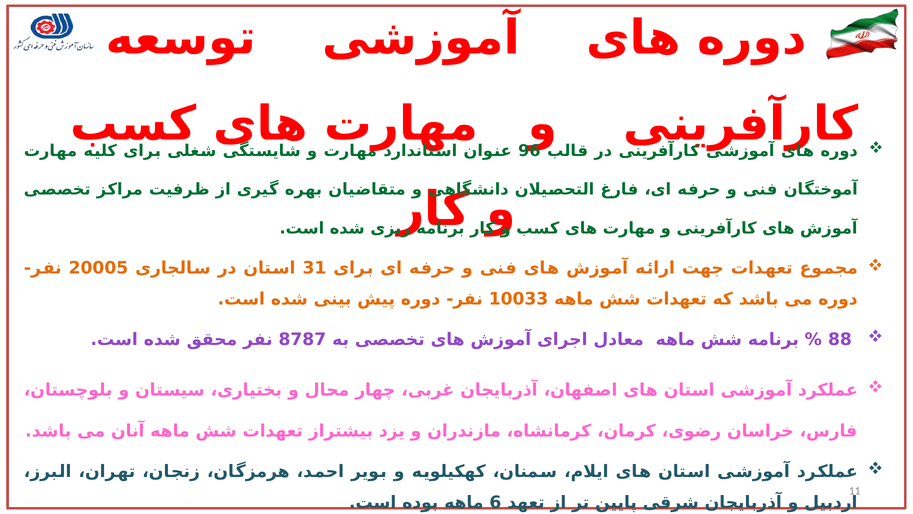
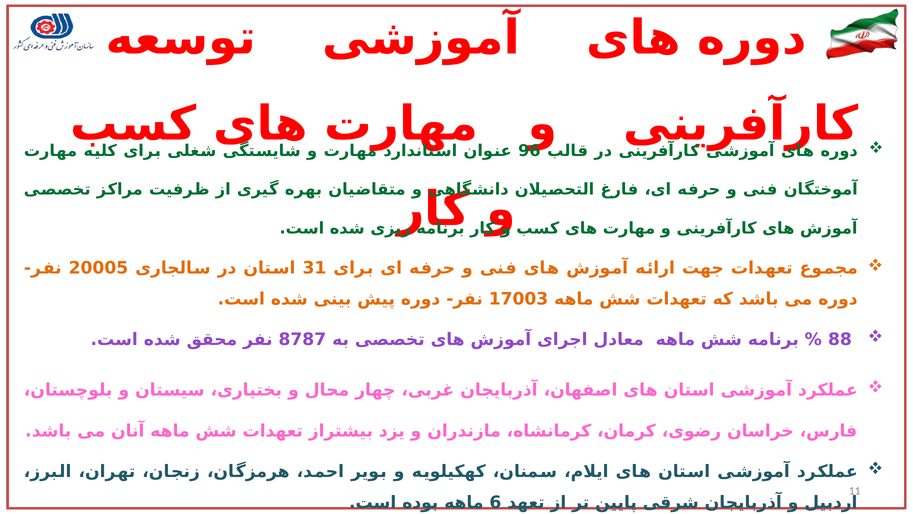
10033: 10033 -> 17003 (519, 299)
